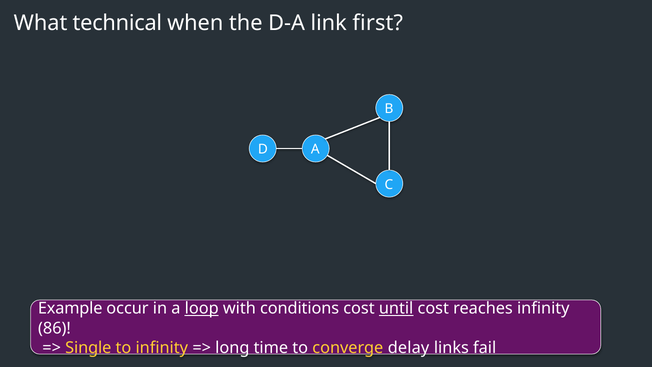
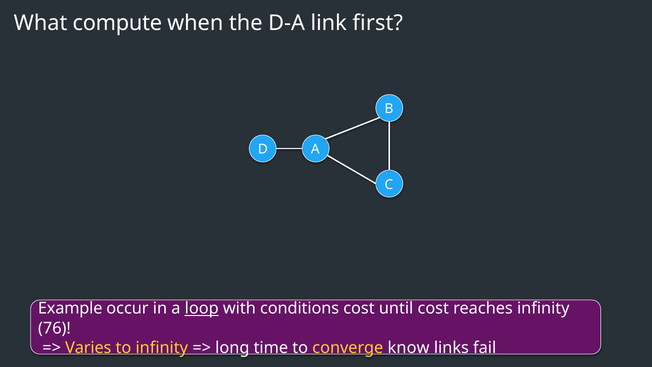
technical: technical -> compute (117, 23)
until underline: present -> none (396, 308)
86: 86 -> 76 (54, 328)
Single: Single -> Varies (88, 347)
delay: delay -> know (409, 347)
